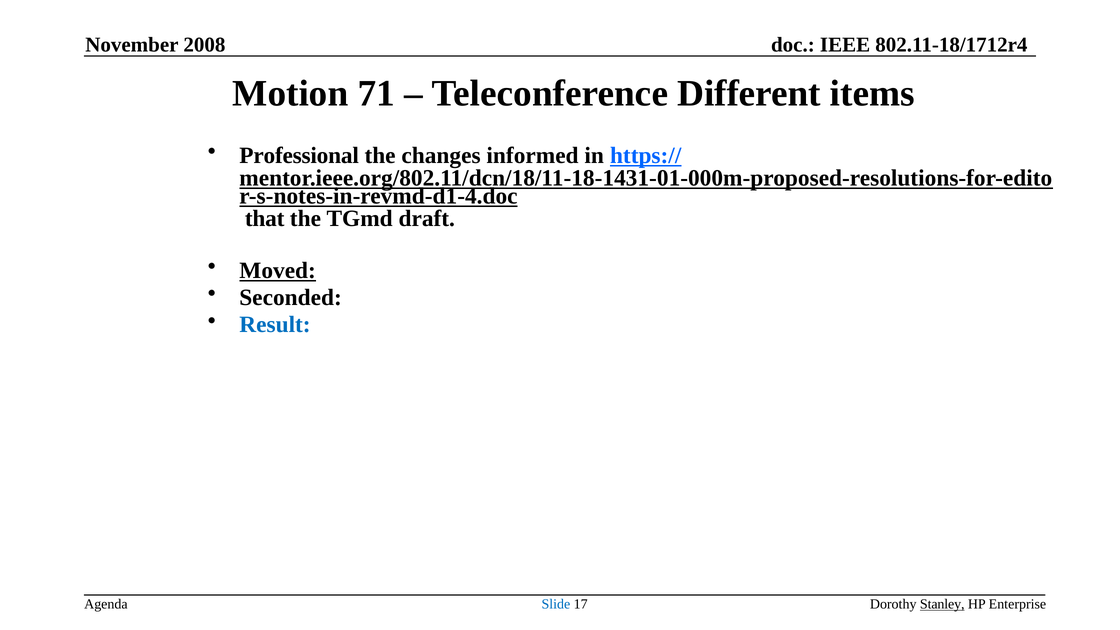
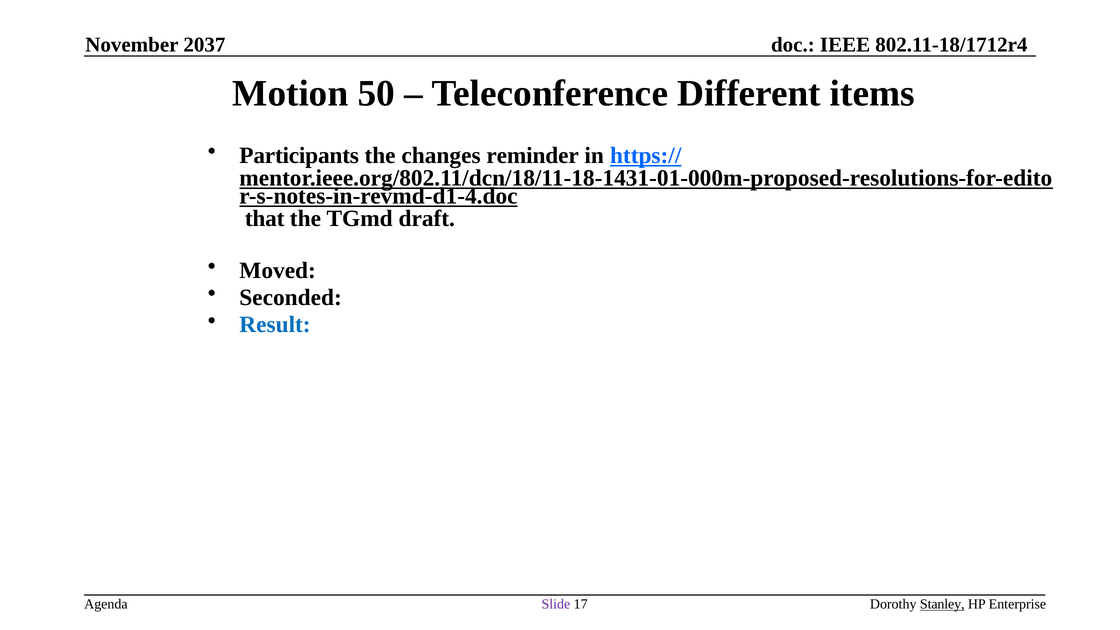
2008: 2008 -> 2037 (204, 45)
71: 71 -> 50 (376, 94)
Professional: Professional -> Participants (299, 156)
informed: informed -> reminder (533, 156)
Moved underline: present -> none (278, 271)
Slide colour: blue -> purple (556, 604)
